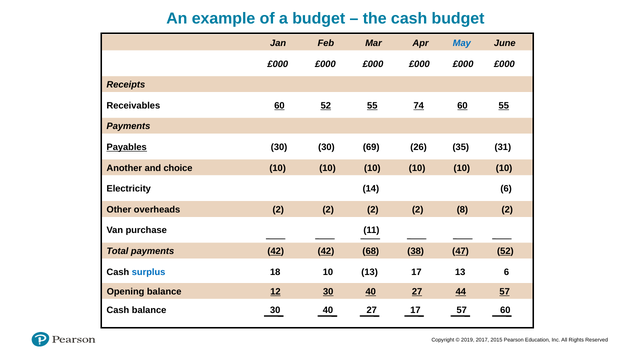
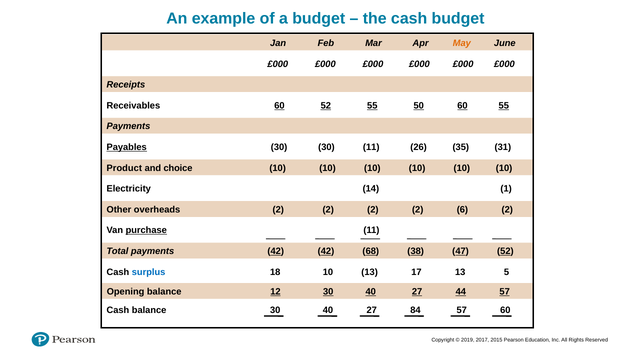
May colour: blue -> orange (462, 43)
74: 74 -> 50 (419, 106)
30 69: 69 -> 11 (371, 147)
Another: Another -> Product (124, 168)
14 6: 6 -> 1 (506, 189)
8: 8 -> 6 (462, 210)
purchase underline: none -> present (146, 231)
13 6: 6 -> 5 (507, 272)
27 17: 17 -> 84 (415, 310)
